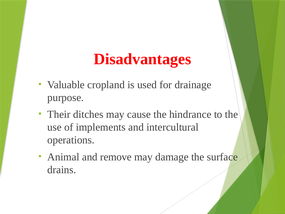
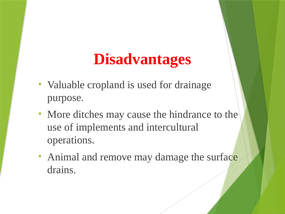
Their: Their -> More (59, 114)
